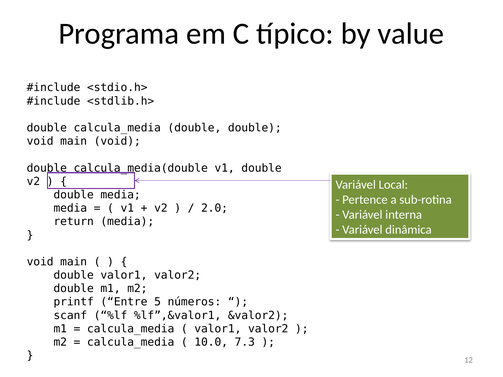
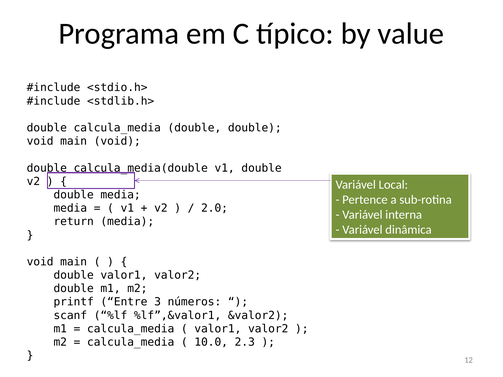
5: 5 -> 3 (158, 302)
7.3: 7.3 -> 2.3 (245, 342)
